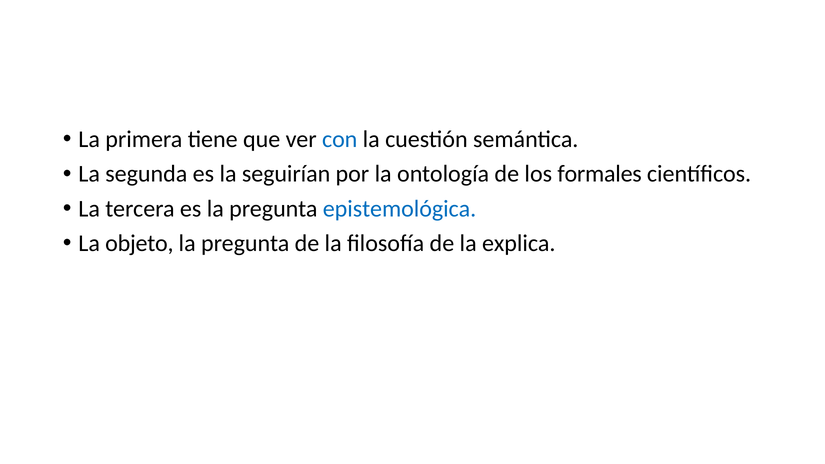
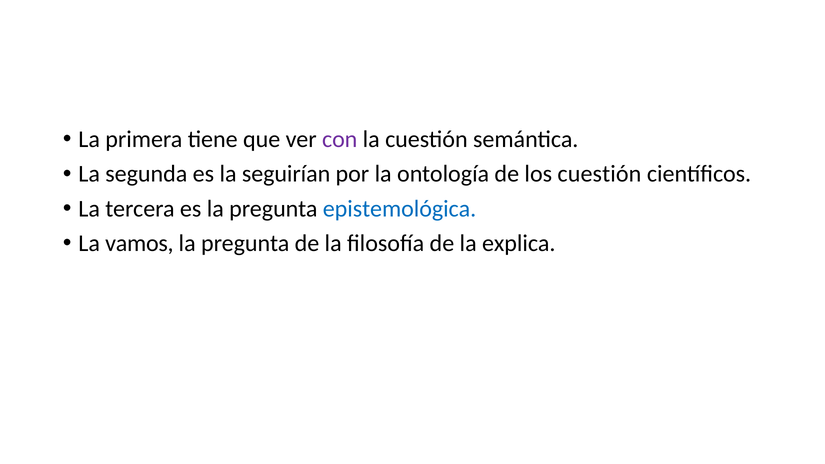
con colour: blue -> purple (340, 139)
los formales: formales -> cuestión (599, 174)
objeto: objeto -> vamos (139, 243)
